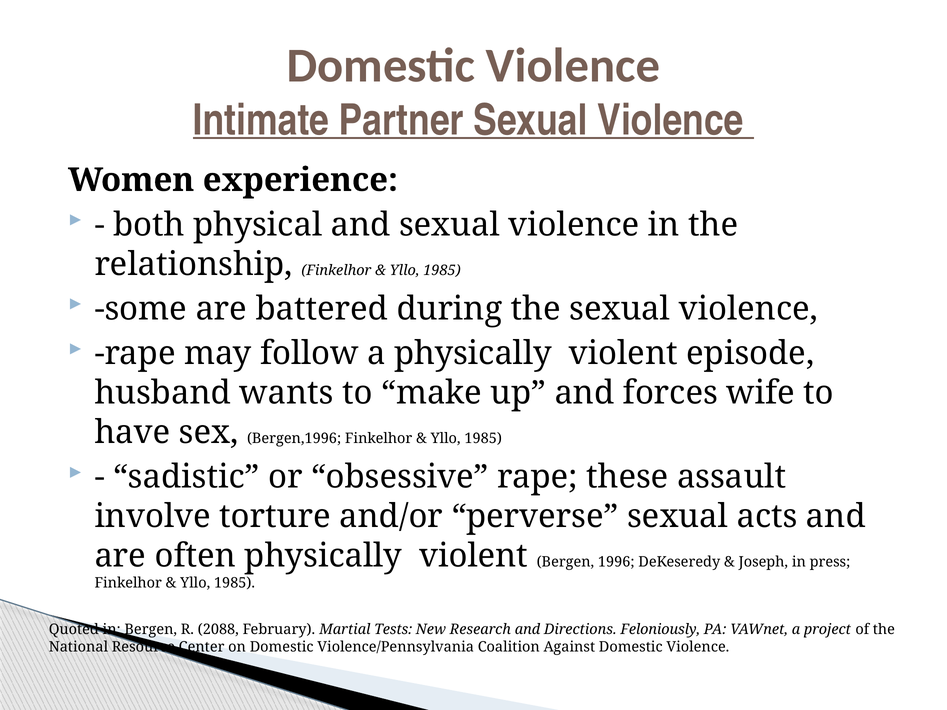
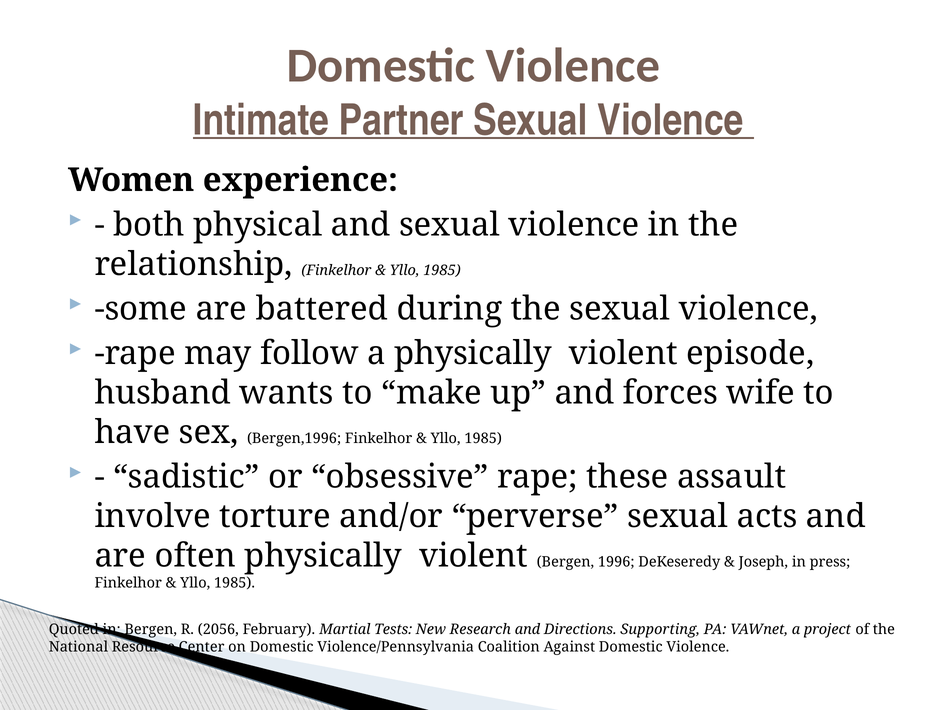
2088: 2088 -> 2056 (218, 630)
Feloniously: Feloniously -> Supporting (660, 630)
